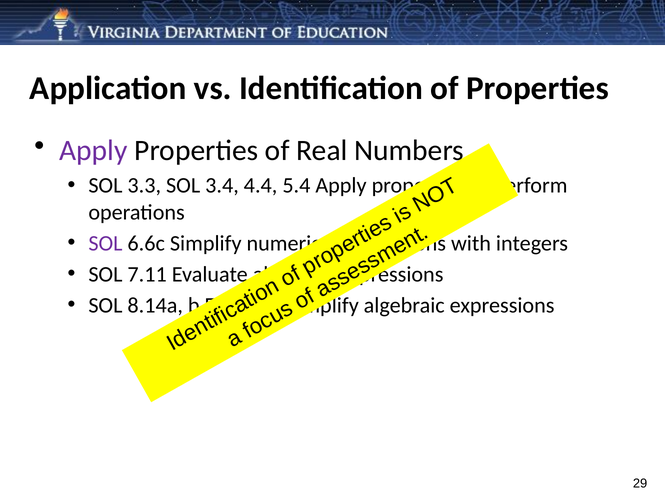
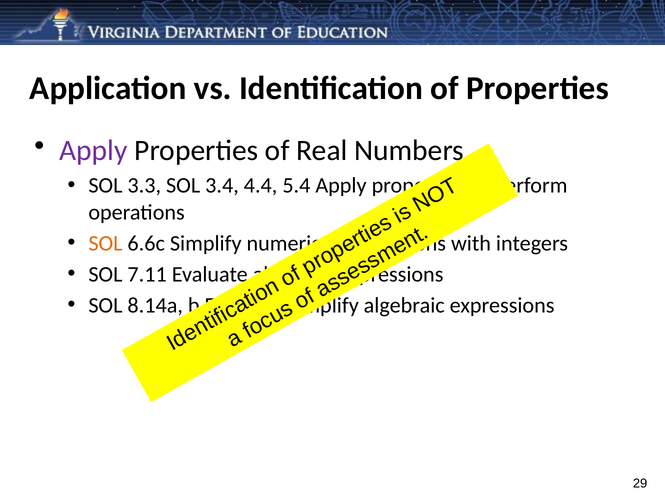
SOL colour: purple -> orange (105, 243)
